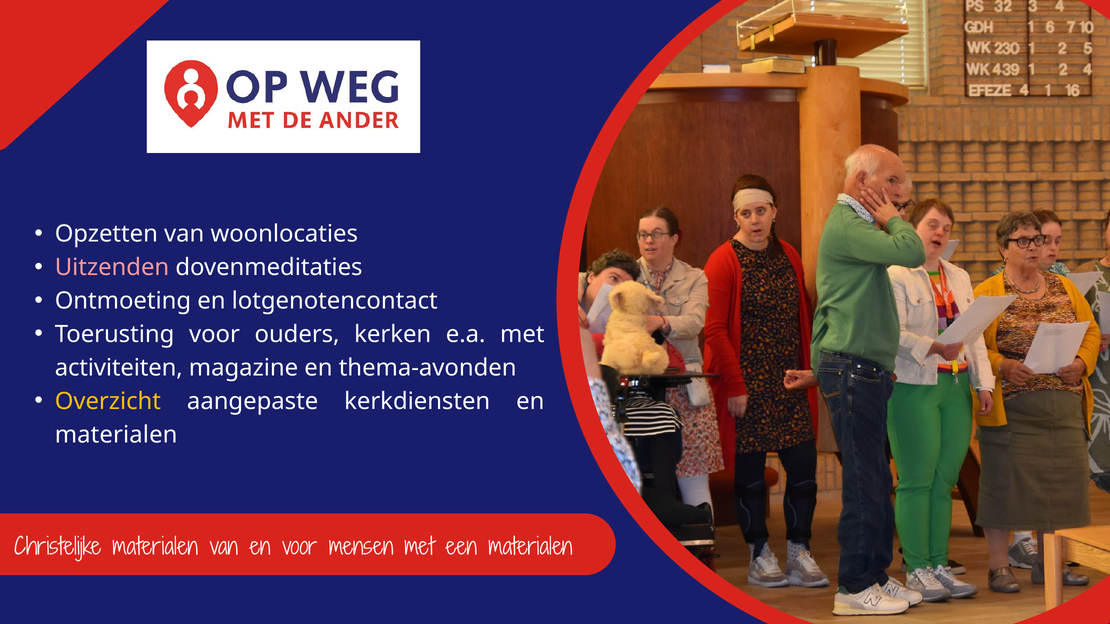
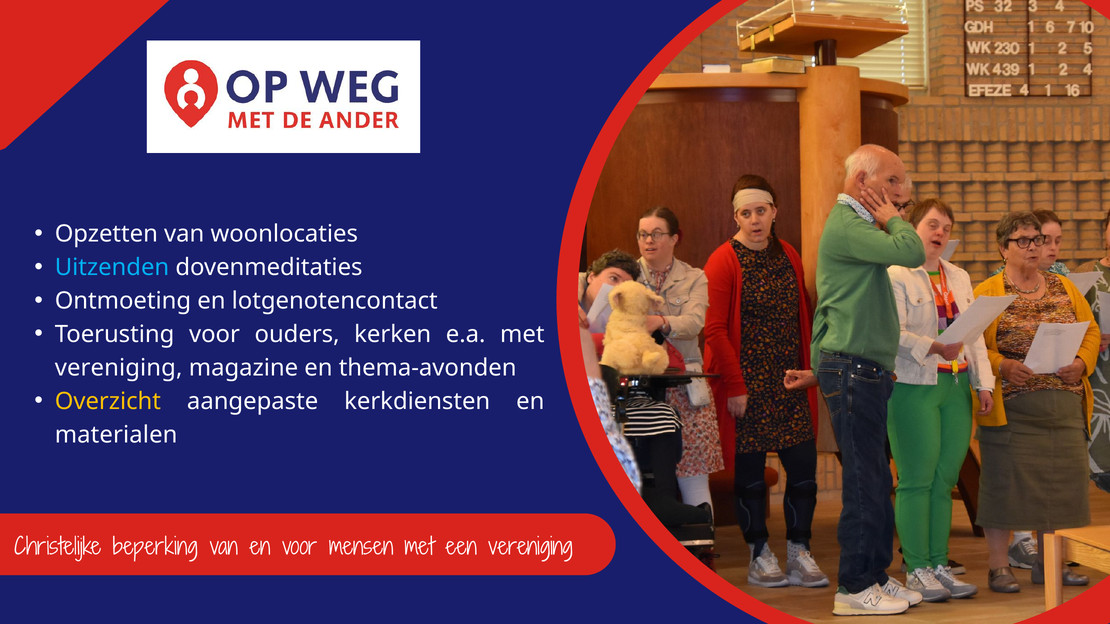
Uitzenden colour: pink -> light blue (112, 268)
activiteiten: activiteiten -> vereniging (119, 368)
Christelijke materialen: materialen -> beperking (155, 547)
een materialen: materialen -> vereniging (531, 547)
